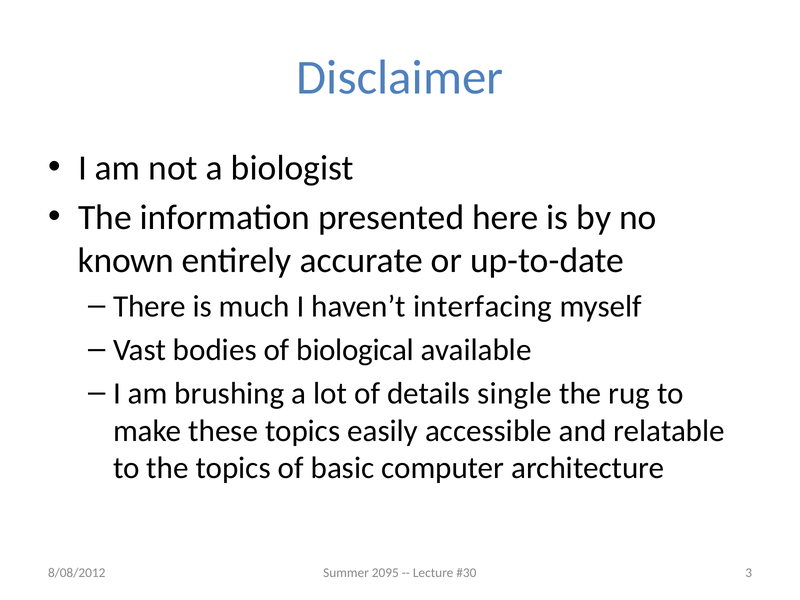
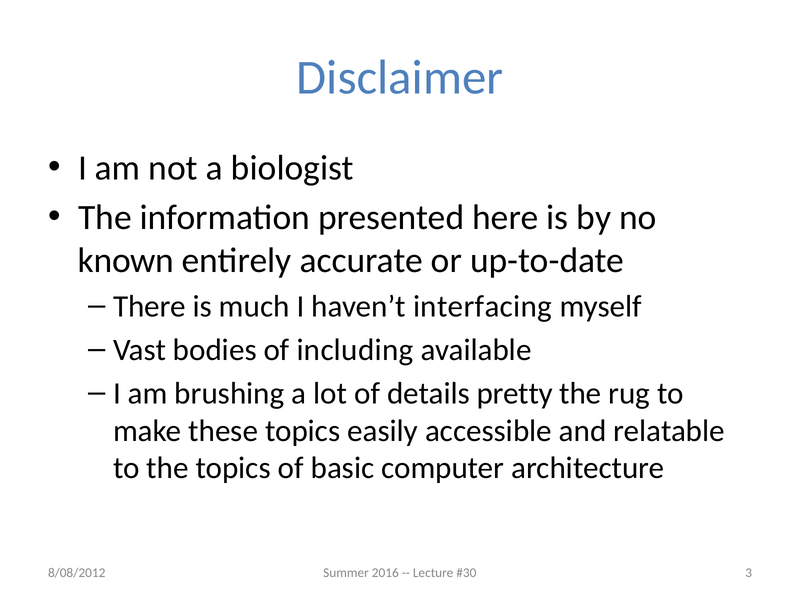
biological: biological -> including (355, 350)
single: single -> pretty (515, 393)
2095: 2095 -> 2016 (385, 573)
